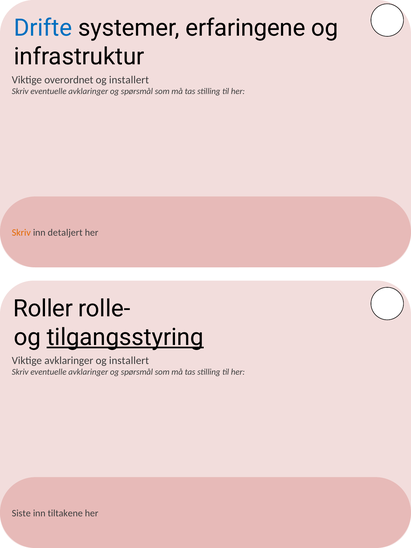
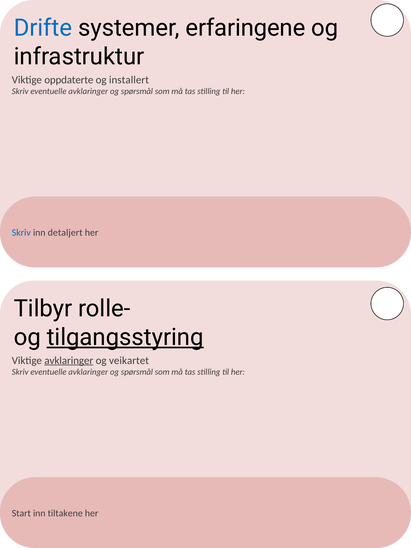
overordnet: overordnet -> oppdaterte (69, 80)
Skriv colour: orange -> blue (21, 232)
Roller: Roller -> Tilbyr (43, 308)
avklaringer underline: none -> present (69, 360)
installert: installert -> veikartet (129, 360)
Siste: Siste -> Start (21, 513)
